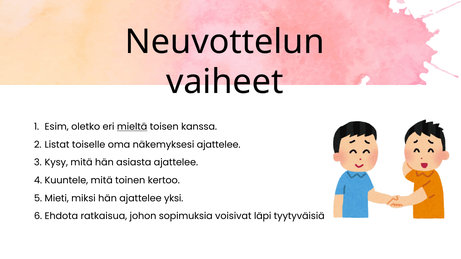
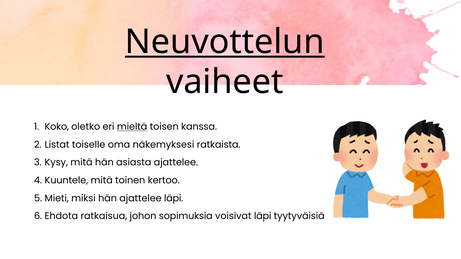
Neuvottelun underline: none -> present (225, 42)
Esim: Esim -> Koko (57, 127)
näkemyksesi ajattelee: ajattelee -> ratkaista (219, 145)
ajattelee yksi: yksi -> läpi (174, 198)
